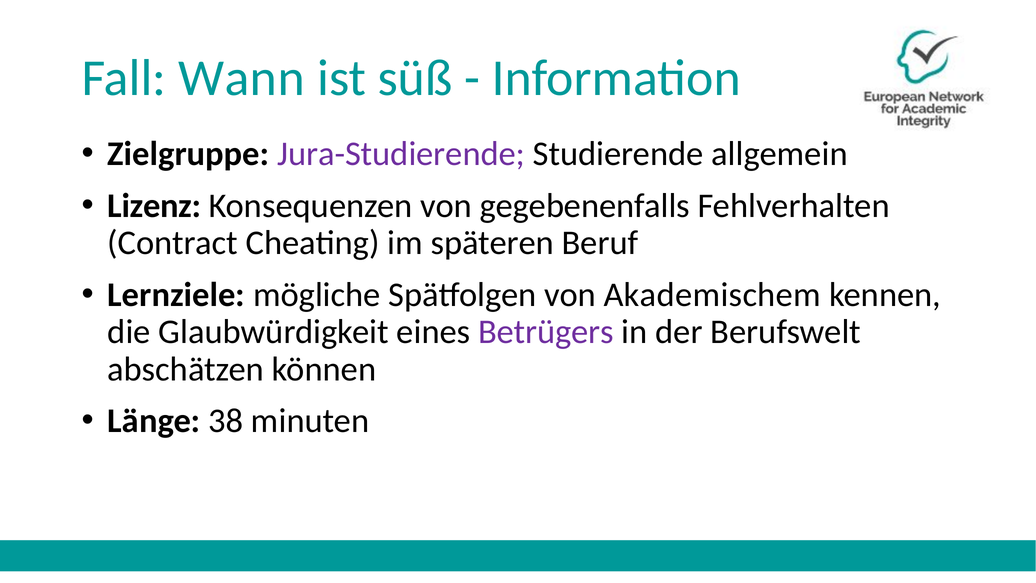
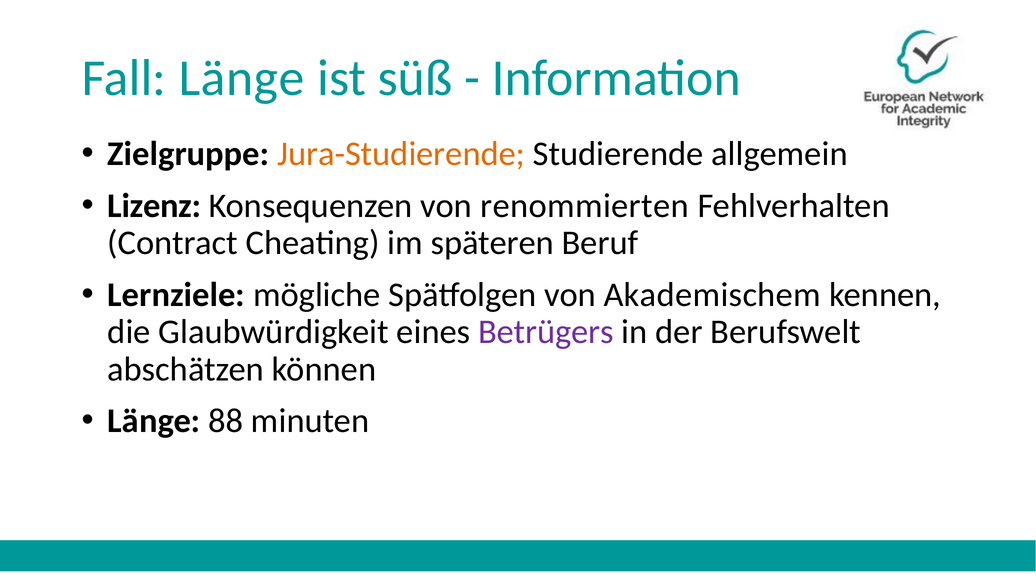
Fall Wann: Wann -> Länge (241, 78)
Jura-Studierende colour: purple -> orange (401, 154)
gegebenenfalls: gegebenenfalls -> renommierten (585, 206)
38: 38 -> 88 (226, 421)
